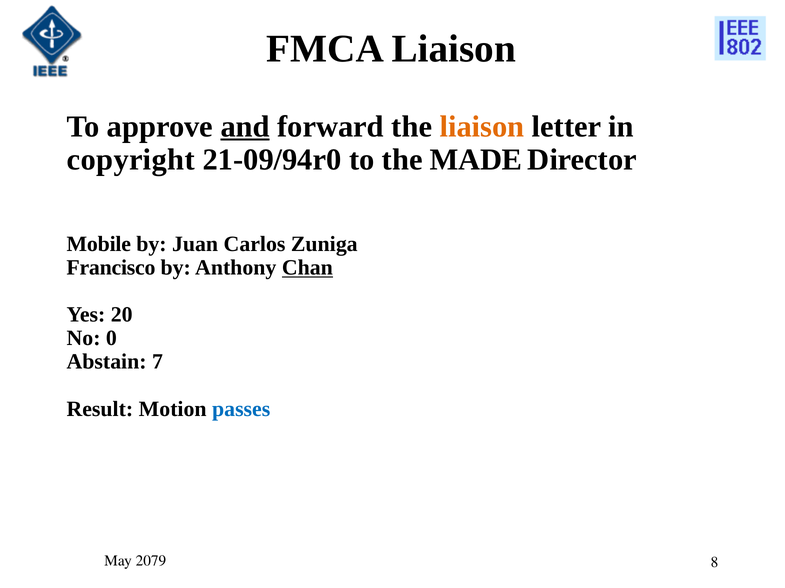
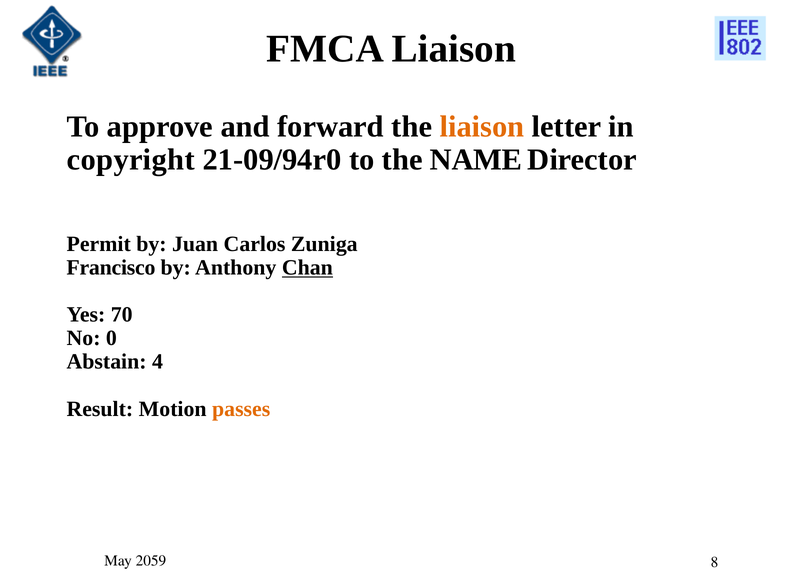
and underline: present -> none (245, 127)
MADE: MADE -> NAME (476, 160)
Mobile: Mobile -> Permit (99, 244)
20: 20 -> 70 (122, 315)
7: 7 -> 4 (158, 362)
passes colour: blue -> orange (241, 409)
2079: 2079 -> 2059 (151, 562)
